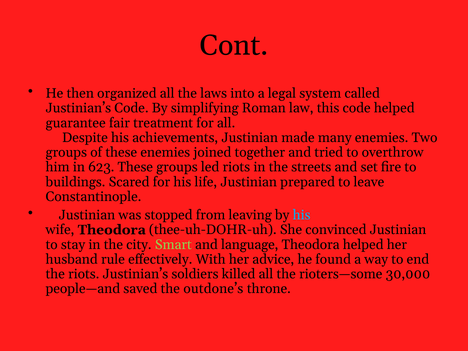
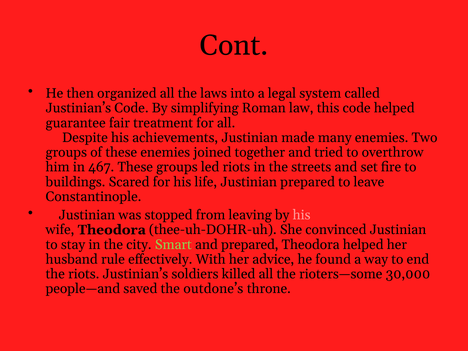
623: 623 -> 467 (101, 167)
his colour: light blue -> pink (302, 215)
and language: language -> prepared (250, 245)
